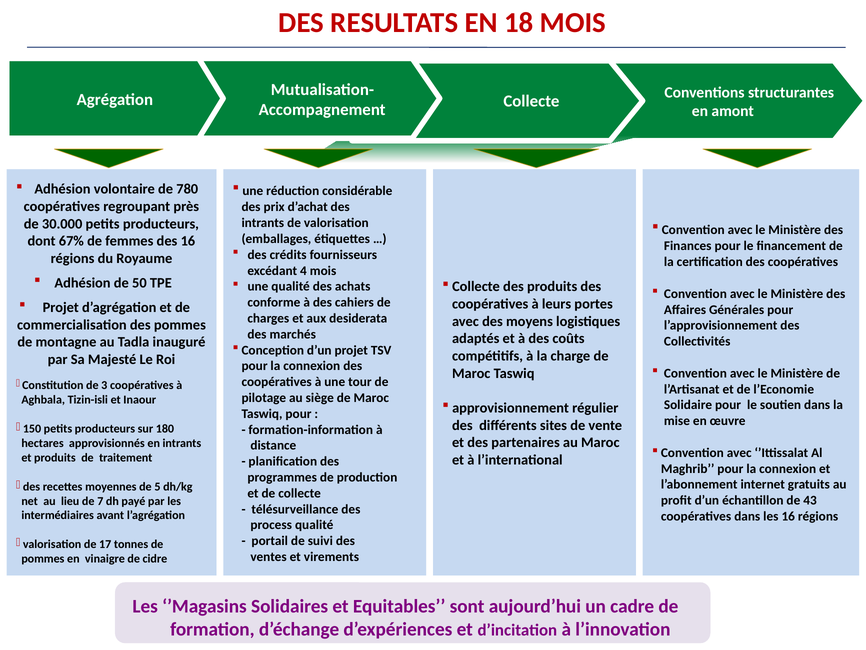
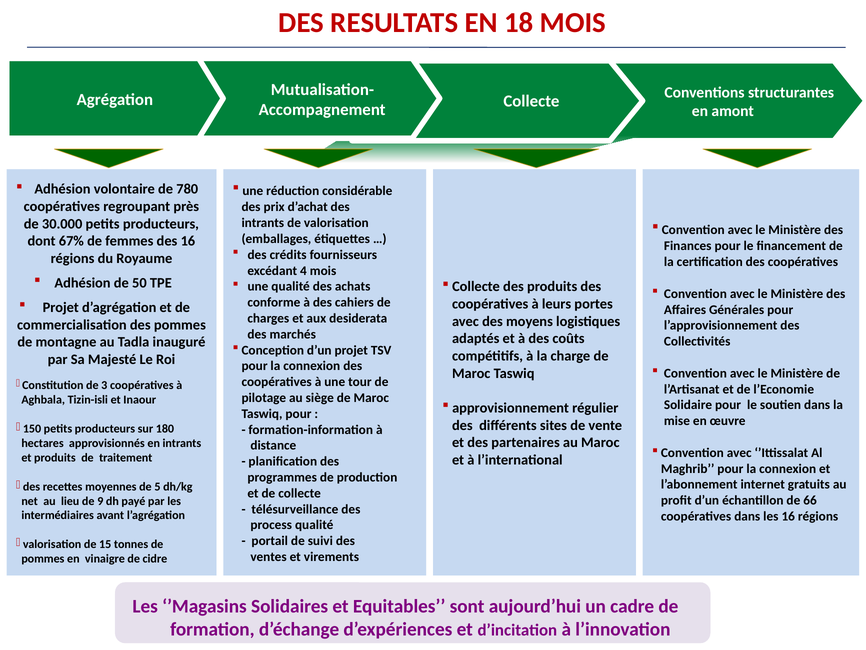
43: 43 -> 66 (810, 500)
7: 7 -> 9 (100, 501)
17: 17 -> 15 (105, 544)
